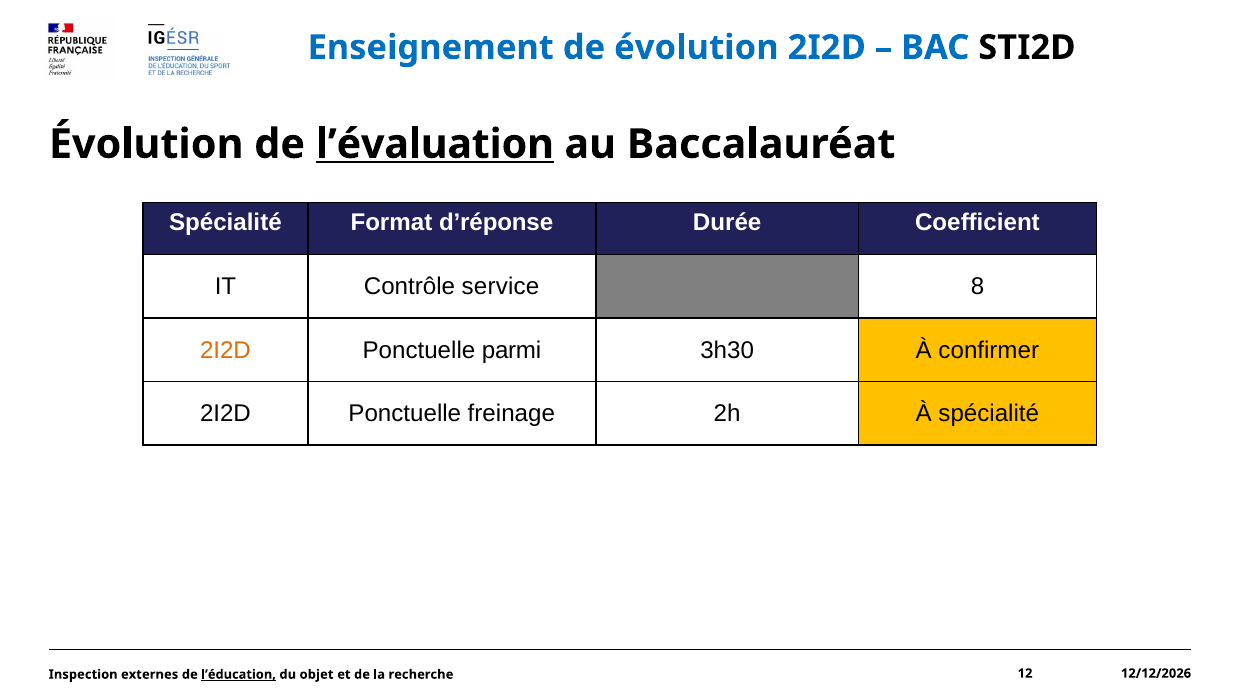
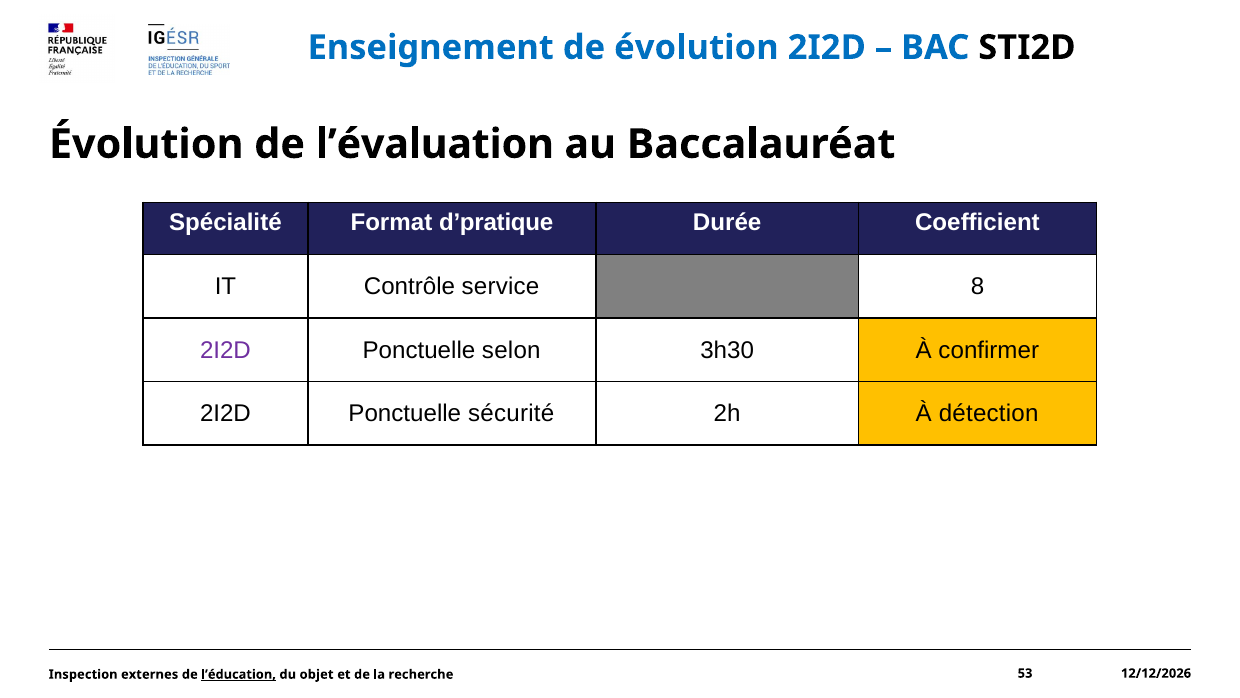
l’évaluation underline: present -> none (435, 144)
d’réponse: d’réponse -> d’pratique (496, 222)
2I2D colour: orange -> purple (225, 350)
parmi: parmi -> selon (511, 350)
freinage: freinage -> sécurité (511, 413)
À spécialité: spécialité -> détection (989, 413)
12: 12 -> 53 (1025, 673)
